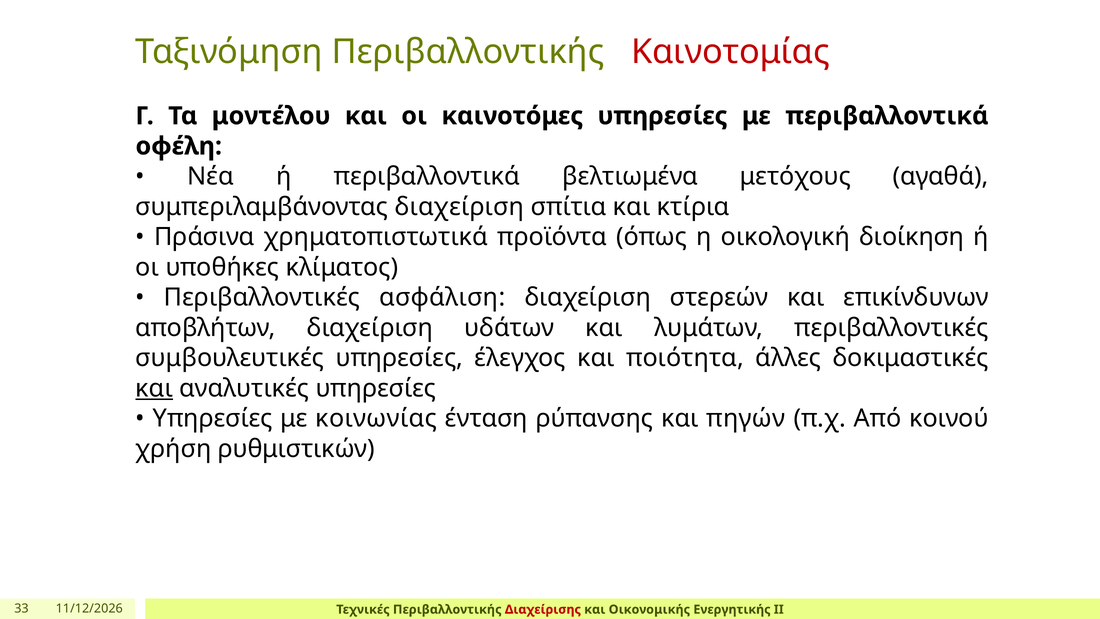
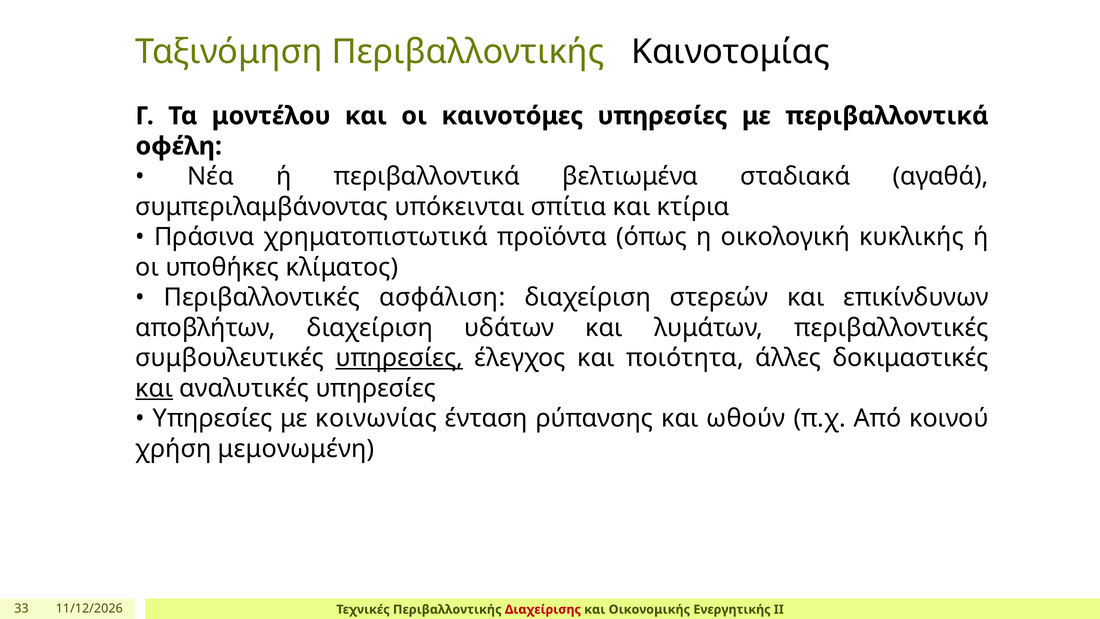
Καινοτομίας colour: red -> black (731, 52)
μετόχους: μετόχους -> σταδιακά (795, 176)
συμπεριλαμβάνοντας διαχείριση: διαχείριση -> υπόκεινται (460, 207)
διοίκηση: διοίκηση -> κυκλικής (912, 237)
υπηρεσίες underline: none -> present (399, 358)
πηγών: πηγών -> ωθούν (746, 418)
ρυθμιστικών: ρυθμιστικών -> μεμονωμένη (296, 449)
